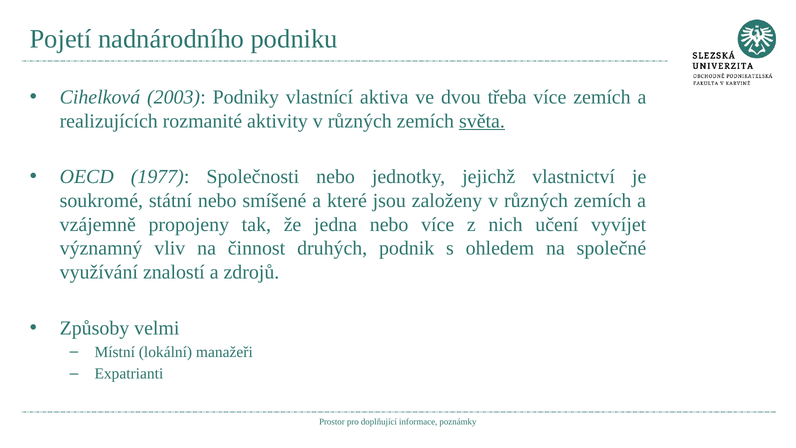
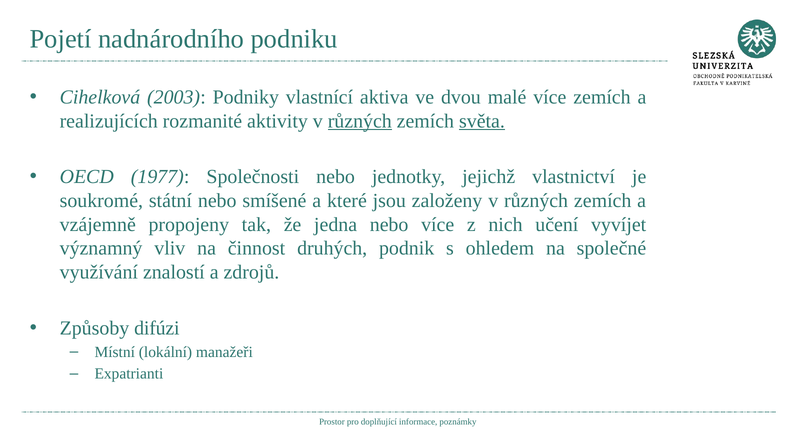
třeba: třeba -> malé (507, 97)
různých underline: none -> present (360, 121)
velmi: velmi -> difúzi (157, 328)
